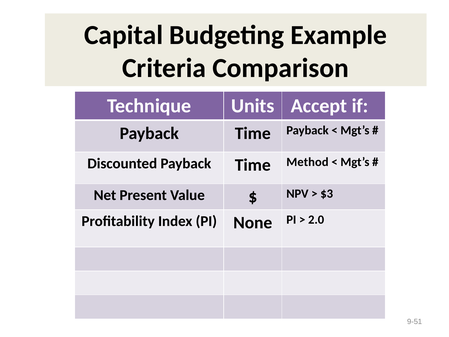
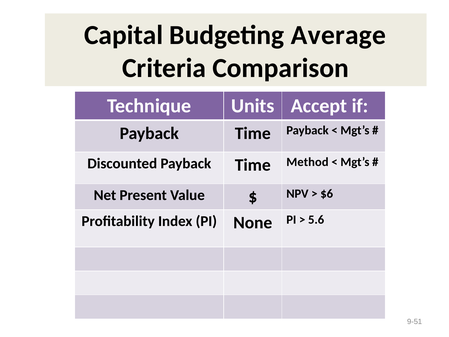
Example: Example -> Average (338, 35)
$3: $3 -> $6 (327, 194)
2.0: 2.0 -> 5.6 (316, 220)
